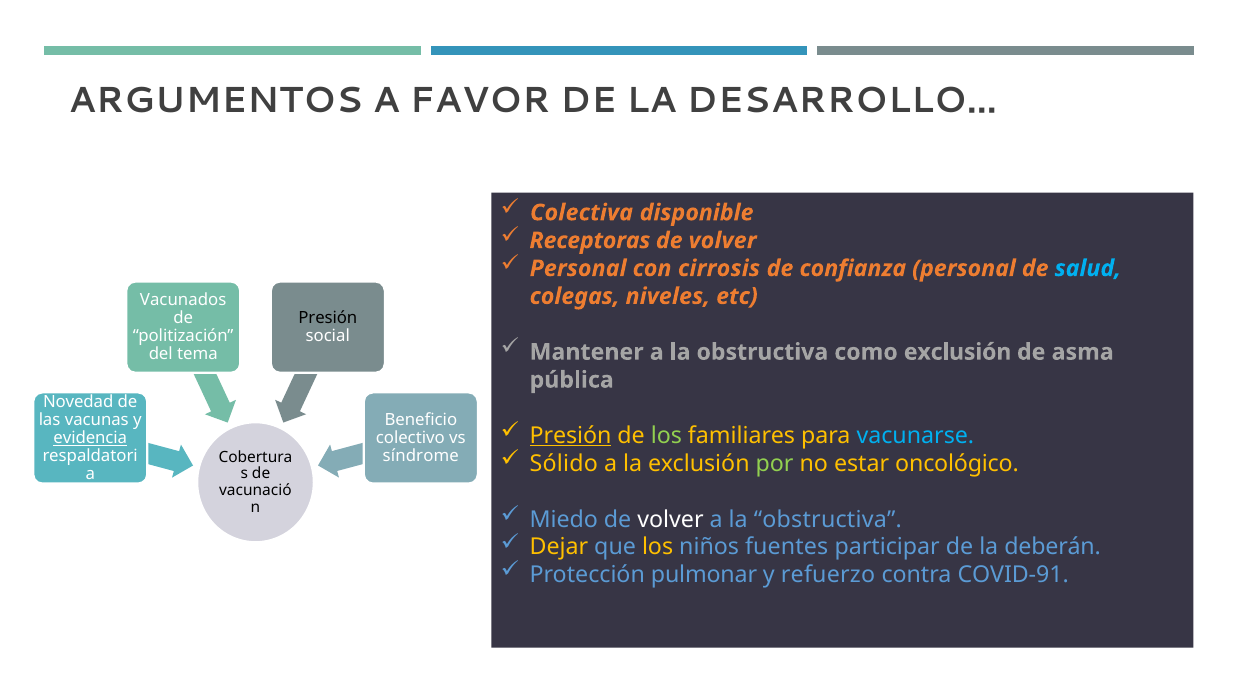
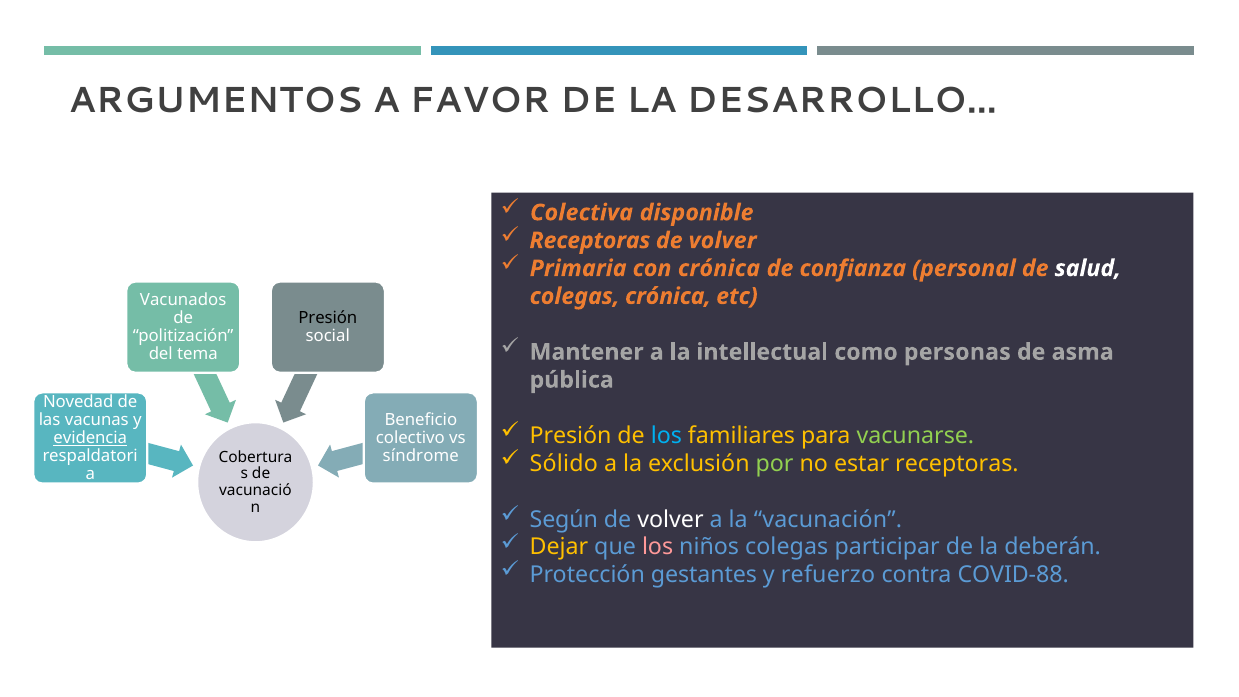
Personal: Personal -> Primaria (578, 268)
con cirrosis: cirrosis -> crónica (719, 268)
salud colour: light blue -> white (1088, 268)
colegas niveles: niveles -> crónica (668, 296)
Mantener a la obstructiva: obstructiva -> intellectual (762, 352)
como exclusión: exclusión -> personas (957, 352)
Presión underline: present -> none (571, 436)
los colour: light green -> light blue (666, 436)
vacunarse colour: light blue -> light green (915, 436)
estar oncológico: oncológico -> receptoras (957, 464)
Miedo: Miedo -> Según (564, 519)
obstructiva: obstructiva -> vacunación (828, 519)
los colour: yellow -> pink (658, 547)
niños fuentes: fuentes -> colegas (787, 547)
pulmonar: pulmonar -> gestantes (704, 575)
COVID-91: COVID-91 -> COVID-88 (1013, 575)
